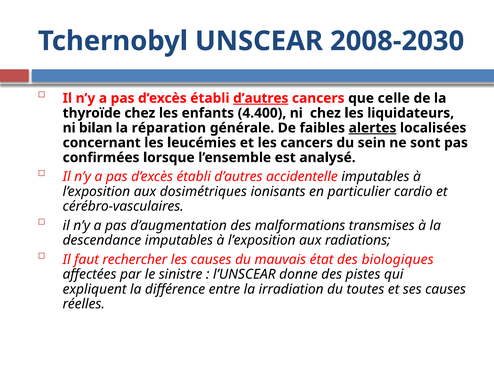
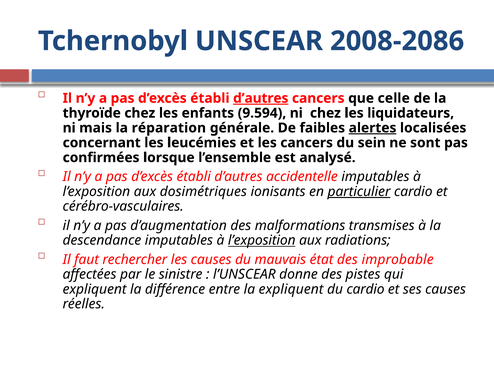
2008-2030: 2008-2030 -> 2008-2086 (397, 41)
4.400: 4.400 -> 9.594 (262, 113)
bilan: bilan -> mais (96, 128)
particulier underline: none -> present (359, 191)
l’exposition underline: none -> present (262, 240)
biologiques: biologiques -> improbable (398, 259)
la irradiation: irradiation -> expliquent (291, 289)
du toutes: toutes -> cardio (366, 289)
